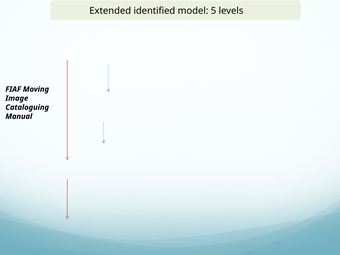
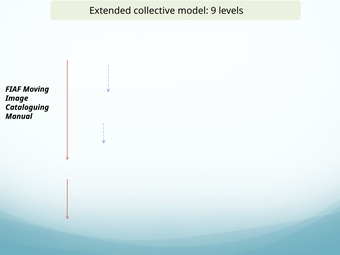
identified: identified -> collective (154, 11)
5: 5 -> 9 (214, 11)
